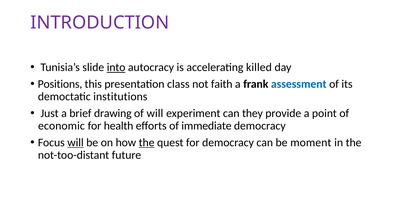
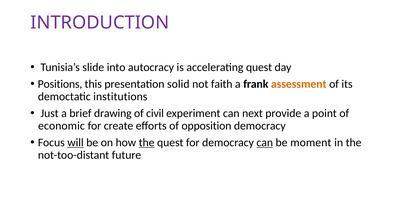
into underline: present -> none (116, 67)
accelerating killed: killed -> quest (259, 67)
class: class -> solid (178, 84)
assessment colour: blue -> orange (299, 84)
of will: will -> civil (155, 113)
they: they -> next (252, 113)
health: health -> create (119, 126)
immediate: immediate -> opposition (206, 126)
can underline: none -> present (265, 143)
